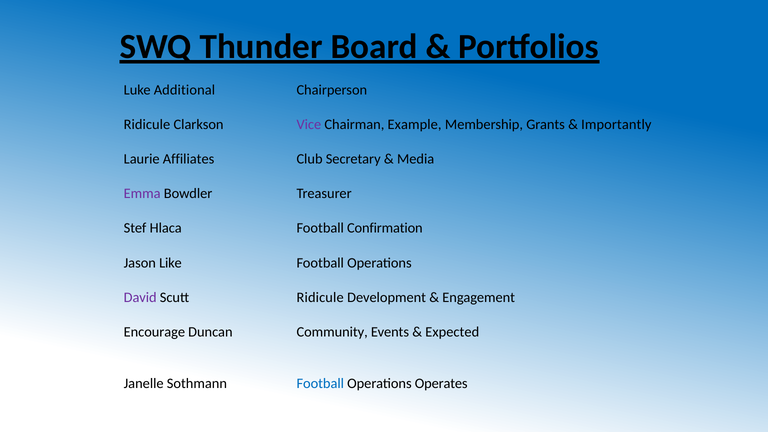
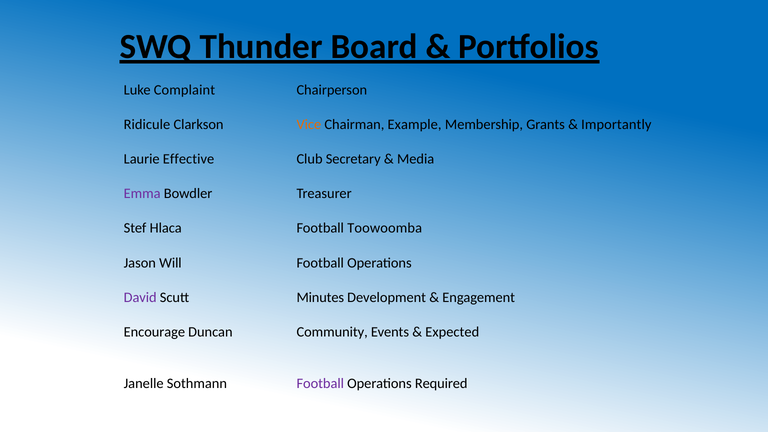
Additional: Additional -> Complaint (184, 90)
Vice colour: purple -> orange (309, 125)
Affiliates: Affiliates -> Effective (189, 159)
Confirmation: Confirmation -> Toowoomba (385, 228)
Like: Like -> Will (170, 263)
Scutt Ridicule: Ridicule -> Minutes (320, 297)
Football colour: blue -> purple (320, 384)
Operates: Operates -> Required (441, 384)
